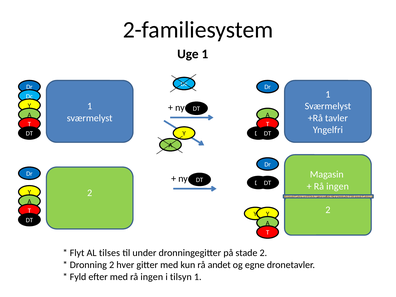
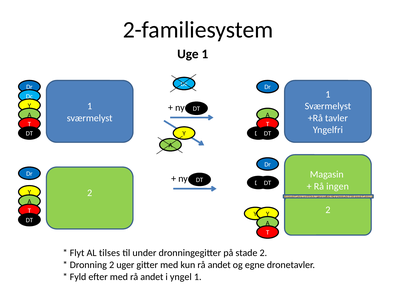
hver: hver -> uger (125, 265)
med rå ingen: ingen -> andet (152, 277)
tilsyn: tilsyn -> yngel (181, 277)
